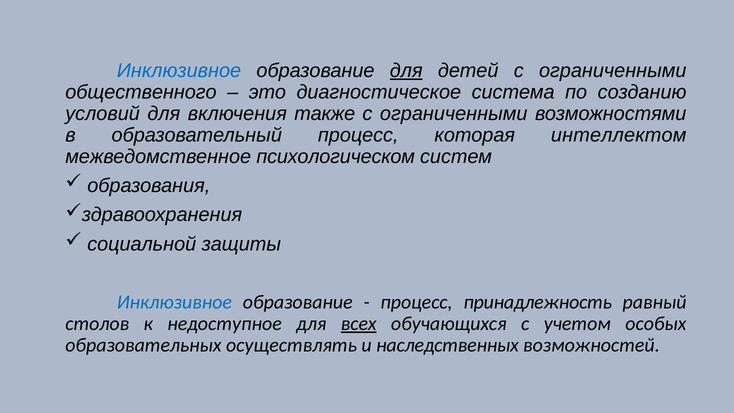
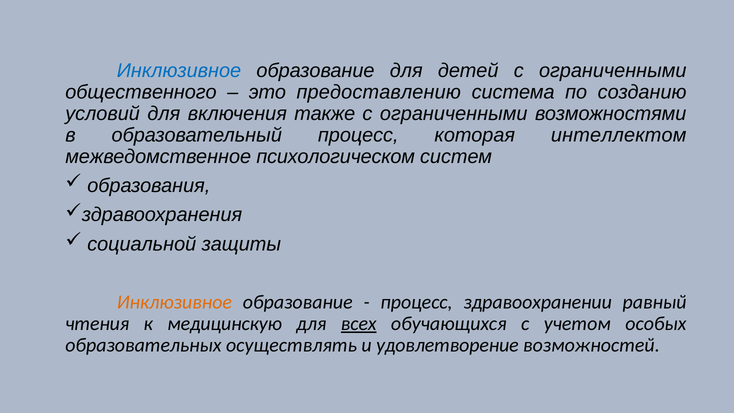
для underline: present -> none (406, 71)
диагностическое: диагностическое -> предоставлению (379, 92)
Инклюзивное colour: blue -> orange (174, 302)
принадлежность: принадлежность -> здравоохранении (538, 302)
столов: столов -> чтения (97, 324)
недоступное: недоступное -> медицинскую (225, 324)
наследственных: наследственных -> удовлетворение (447, 345)
